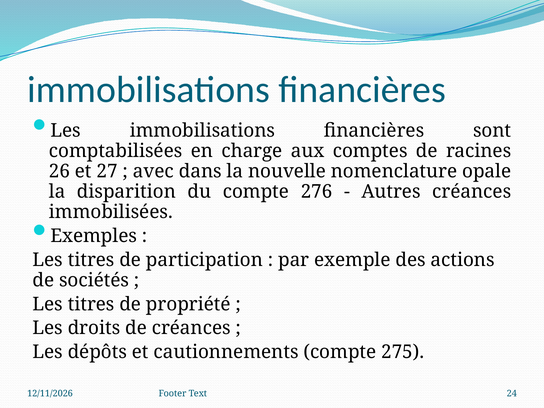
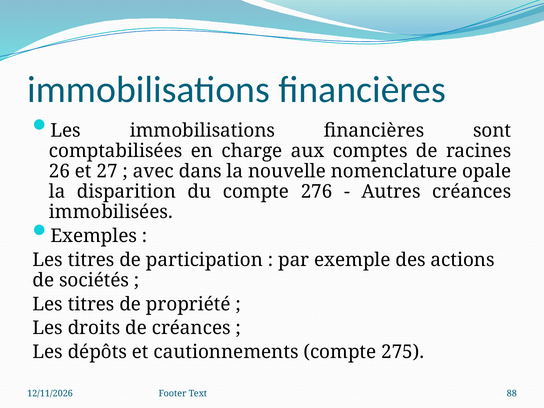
24: 24 -> 88 (512, 394)
